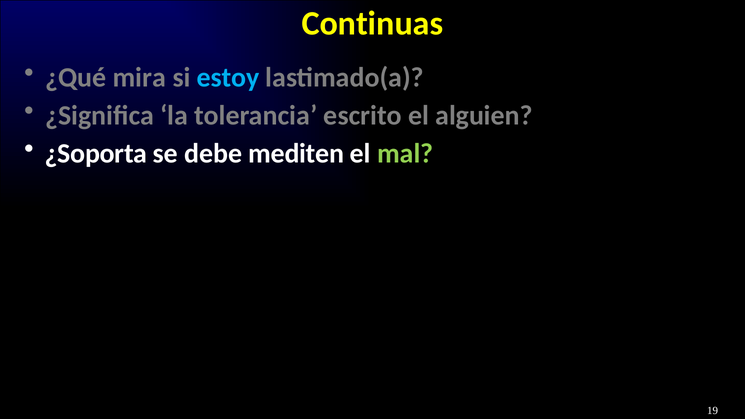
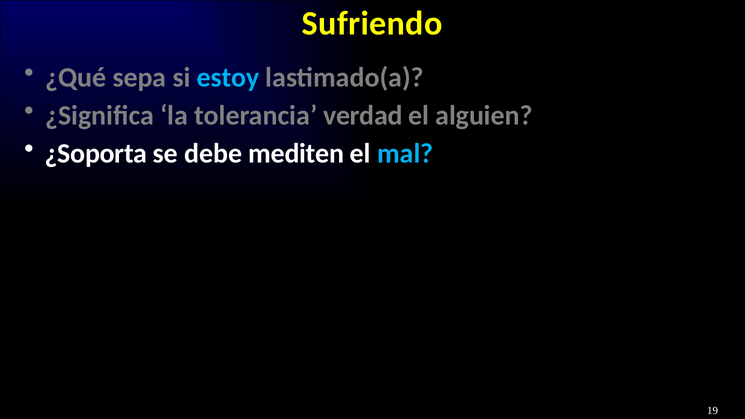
Continuas: Continuas -> Sufriendo (372, 23)
mira: mira -> sepa (139, 77)
escrito: escrito -> verdad (363, 116)
mal colour: light green -> light blue (405, 154)
